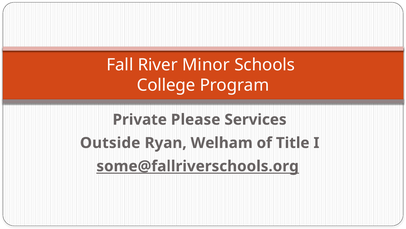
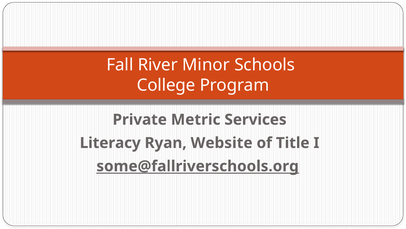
Please: Please -> Metric (196, 119)
Outside: Outside -> Literacy (110, 143)
Welham: Welham -> Website (222, 143)
